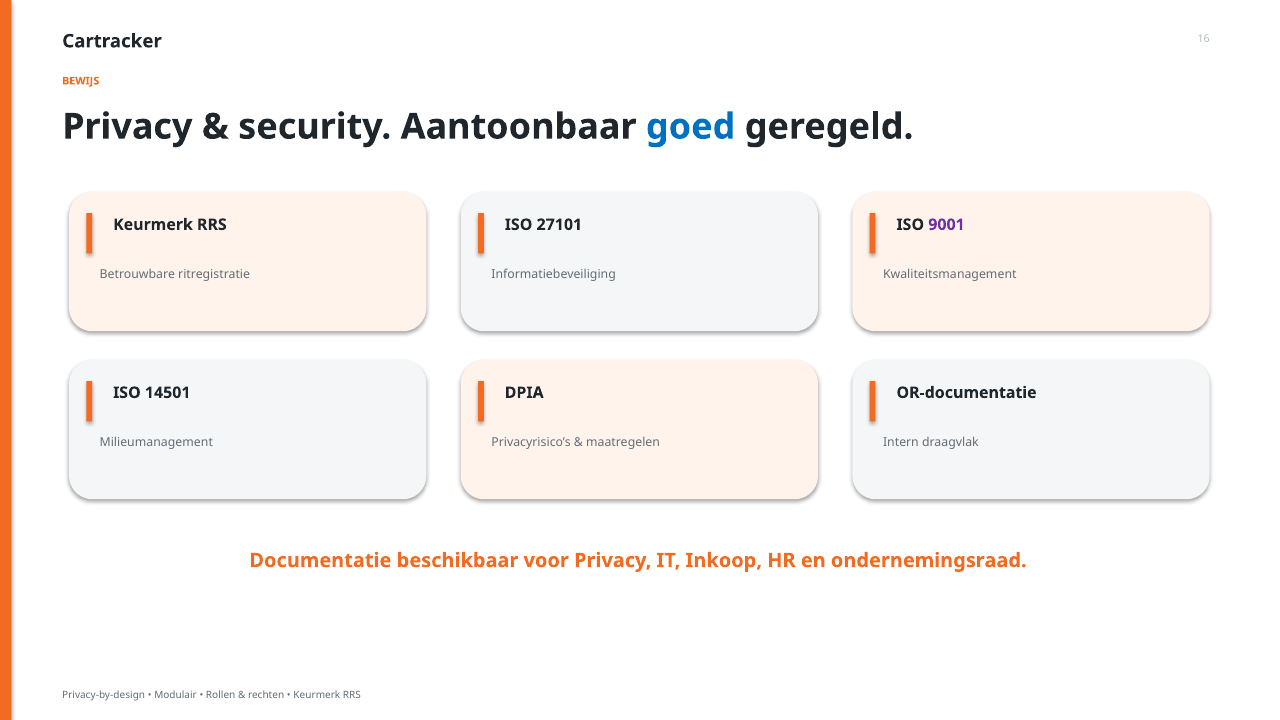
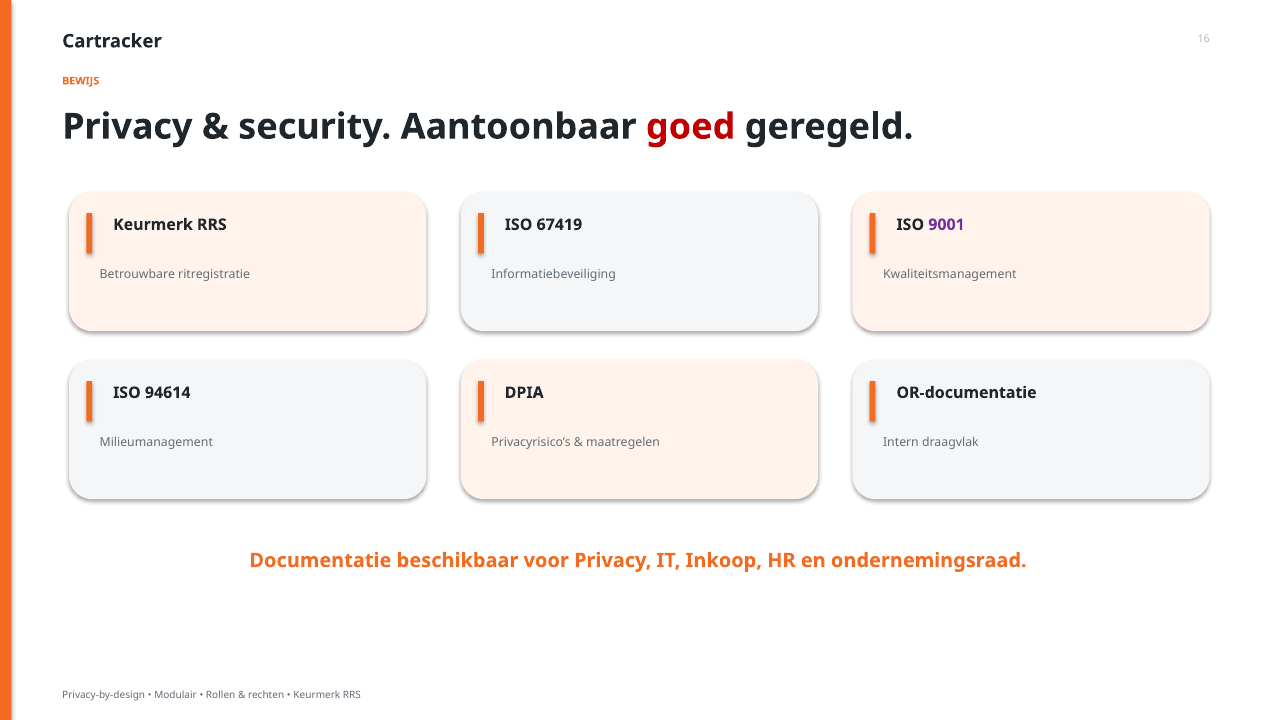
goed colour: blue -> red (691, 127)
27101: 27101 -> 67419 (559, 225)
14501: 14501 -> 94614 (168, 393)
